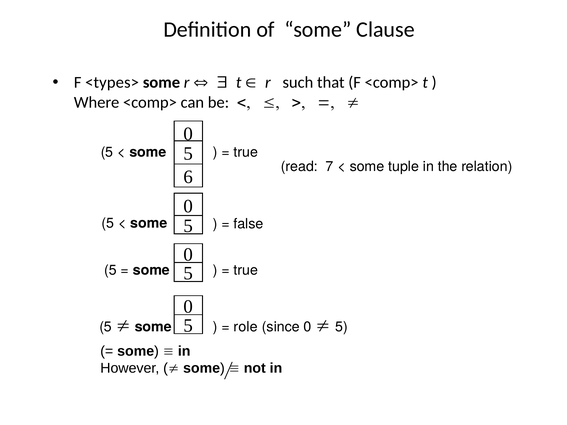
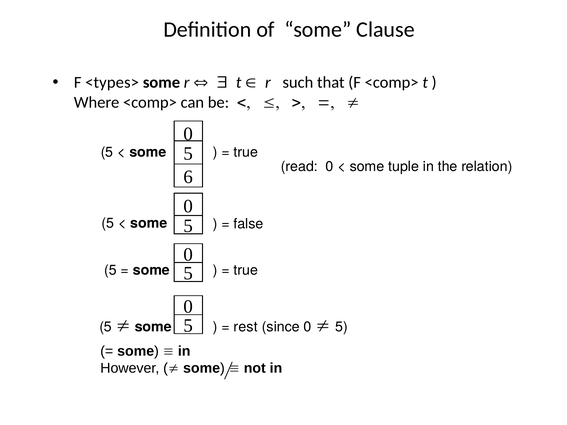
read 7: 7 -> 0 (330, 166)
role: role -> rest (246, 327)
